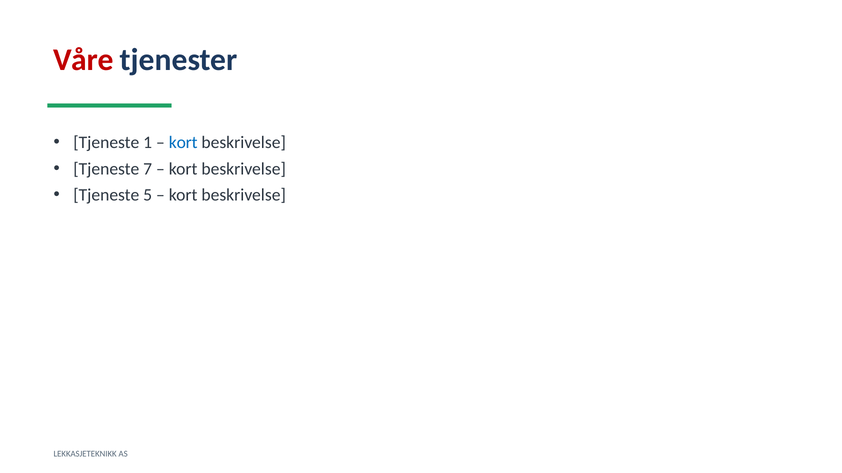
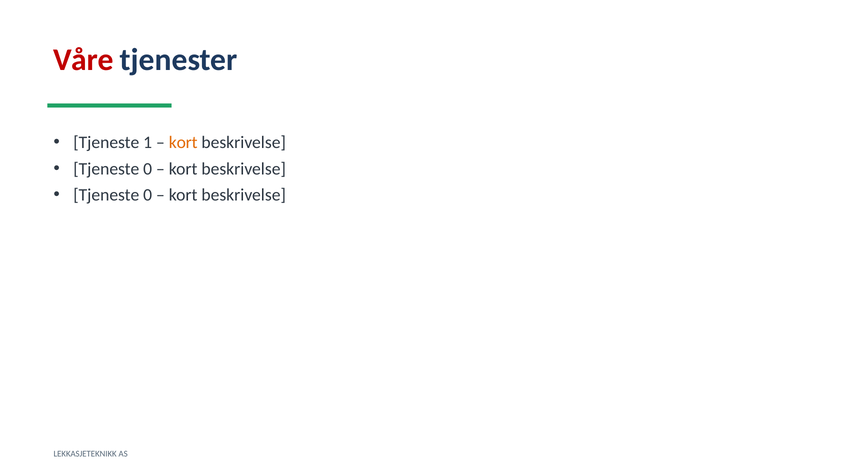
kort colour: blue -> orange (183, 143)
7: 7 -> 0 (148, 169)
5: 5 -> 0 (148, 195)
